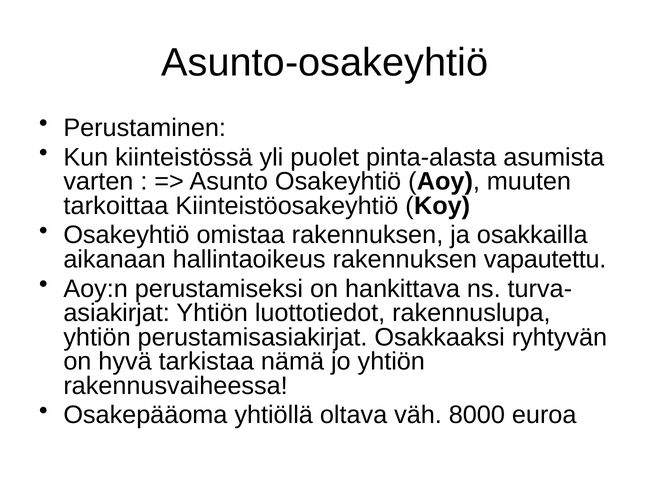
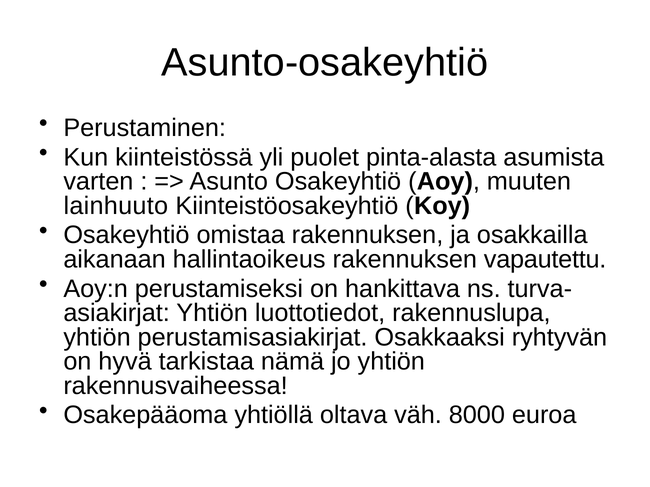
tarkoittaa: tarkoittaa -> lainhuuto (116, 206)
